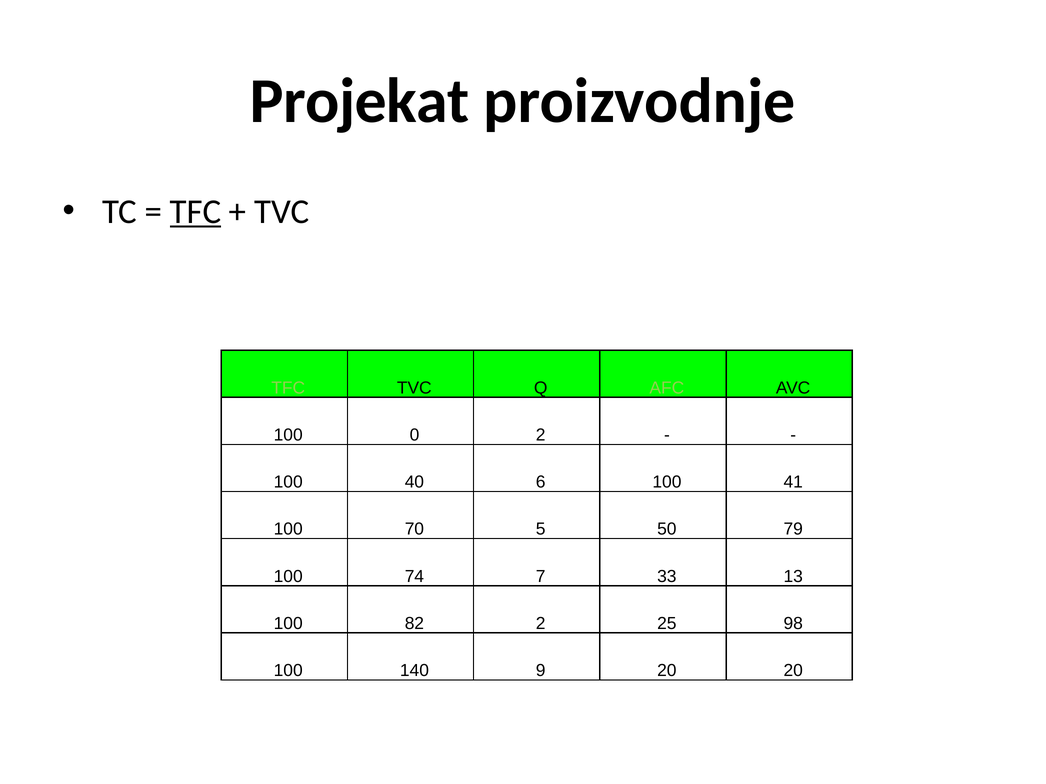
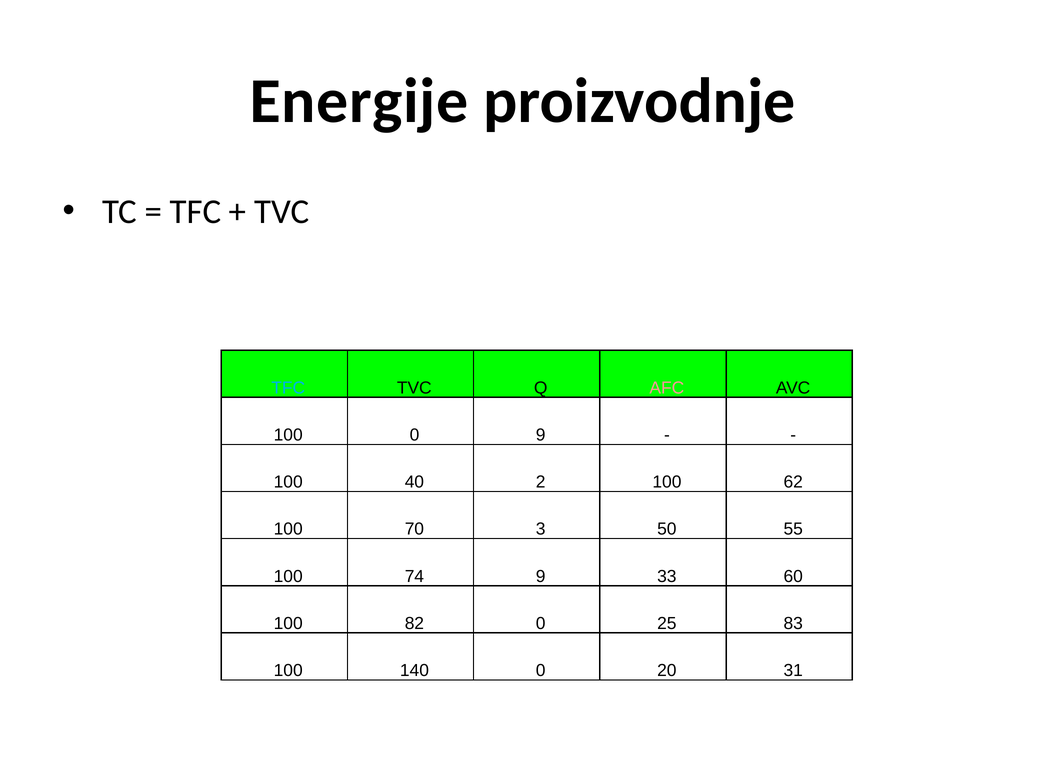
Projekat: Projekat -> Energije (359, 101)
TFC underline: present -> none (196, 212)
TFC colour: light green -> light blue (288, 388)
AFC colour: light green -> pink (667, 388)
0 2: 2 -> 9 (541, 435)
6: 6 -> 2 (541, 482)
41: 41 -> 62 (793, 482)
5: 5 -> 3 (541, 530)
79: 79 -> 55 (793, 530)
74 7: 7 -> 9 (541, 577)
13: 13 -> 60 (793, 577)
82 2: 2 -> 0 (541, 624)
98: 98 -> 83 (793, 624)
140 9: 9 -> 0 (541, 671)
20 20: 20 -> 31 (793, 671)
